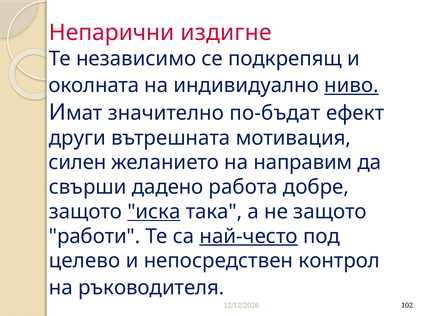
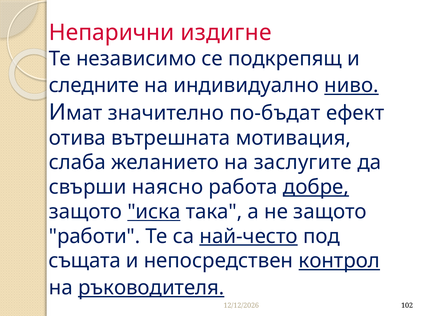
околната: околната -> следните (94, 85)
други: други -> отива (77, 138)
силен: силен -> слаба (77, 162)
направим: направим -> заслугите (303, 162)
дадено: дадено -> наясно (167, 187)
добре underline: none -> present (316, 187)
целево: целево -> същата (85, 261)
контрол underline: none -> present (339, 261)
ръководителя underline: none -> present (151, 288)
